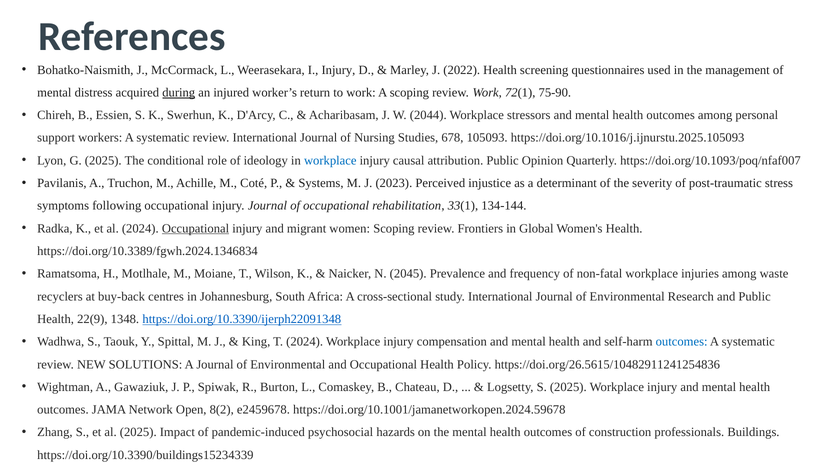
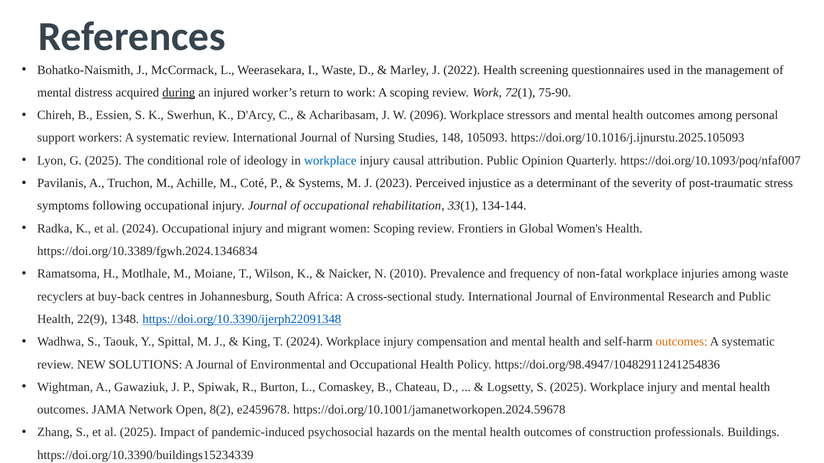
I Injury: Injury -> Waste (339, 70)
2044: 2044 -> 2096 (428, 115)
678: 678 -> 148 (452, 138)
Occupational underline: present -> none (196, 229)
2045: 2045 -> 2010 (408, 274)
outcomes colour: blue -> orange (682, 342)
https://doi.org/26.5615/10482911241254836: https://doi.org/26.5615/10482911241254836 -> https://doi.org/98.4947/10482911241254836 (607, 365)
